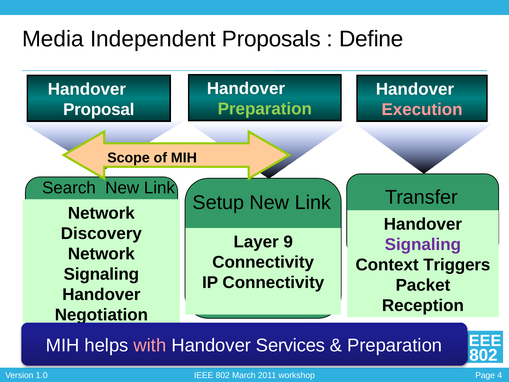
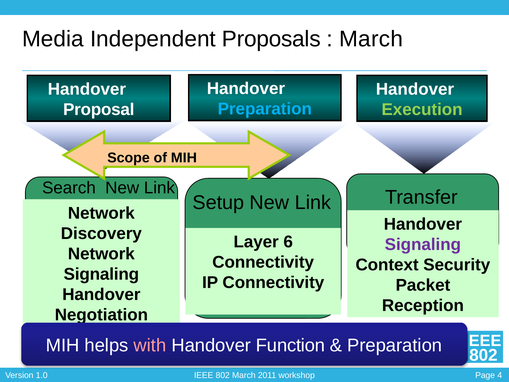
Define: Define -> March (371, 39)
Preparation colour: light green -> light blue (265, 109)
Execution colour: pink -> light green (422, 110)
9: 9 -> 6 (288, 242)
Triggers: Triggers -> Security (457, 265)
Services: Services -> Function (291, 345)
